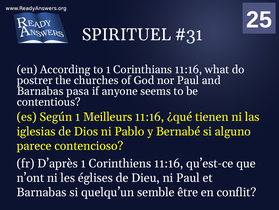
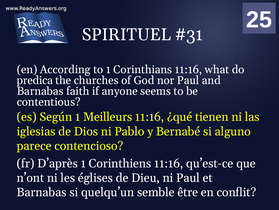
postrer: postrer -> predica (35, 80)
pasa: pasa -> faith (78, 91)
